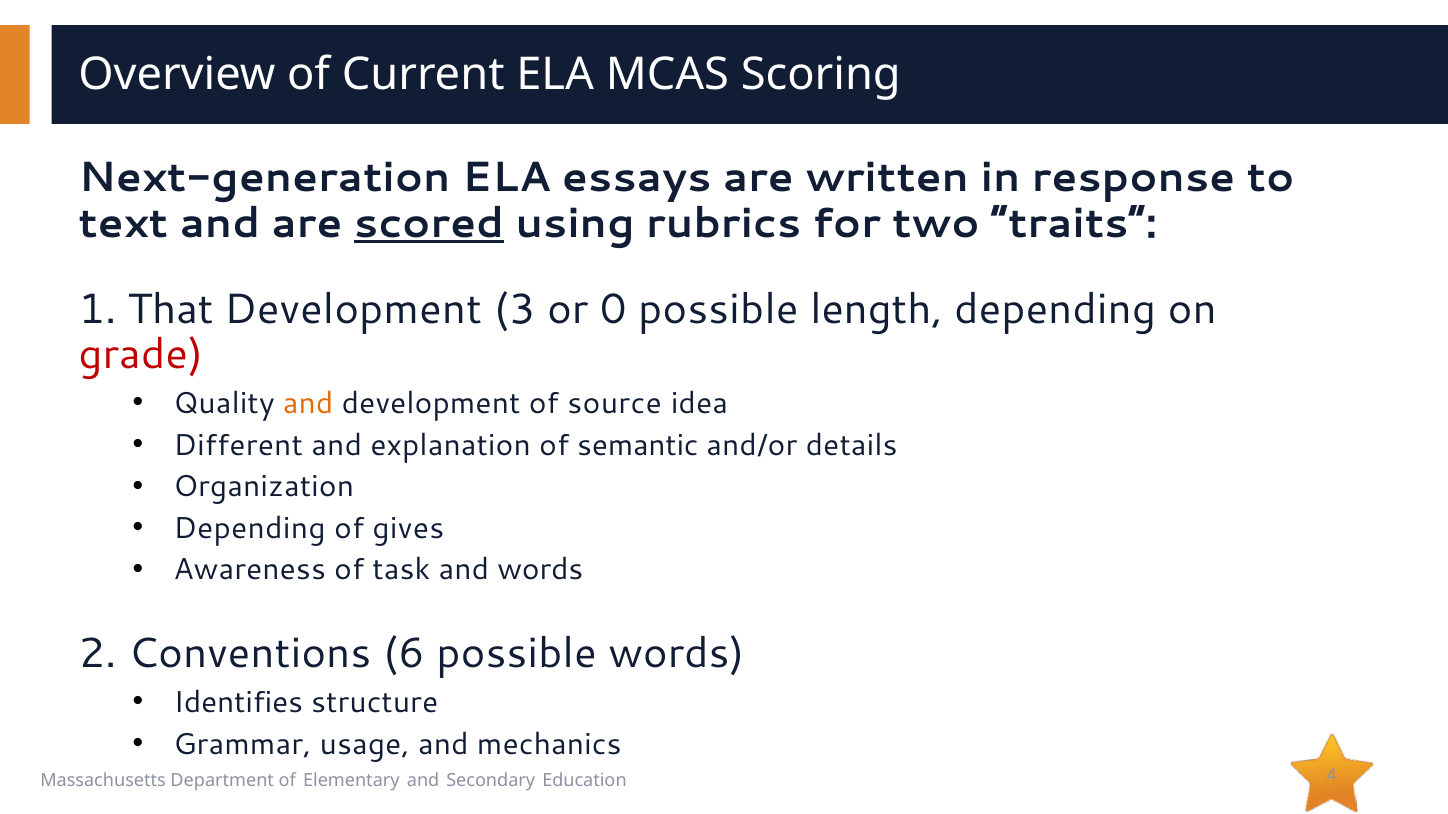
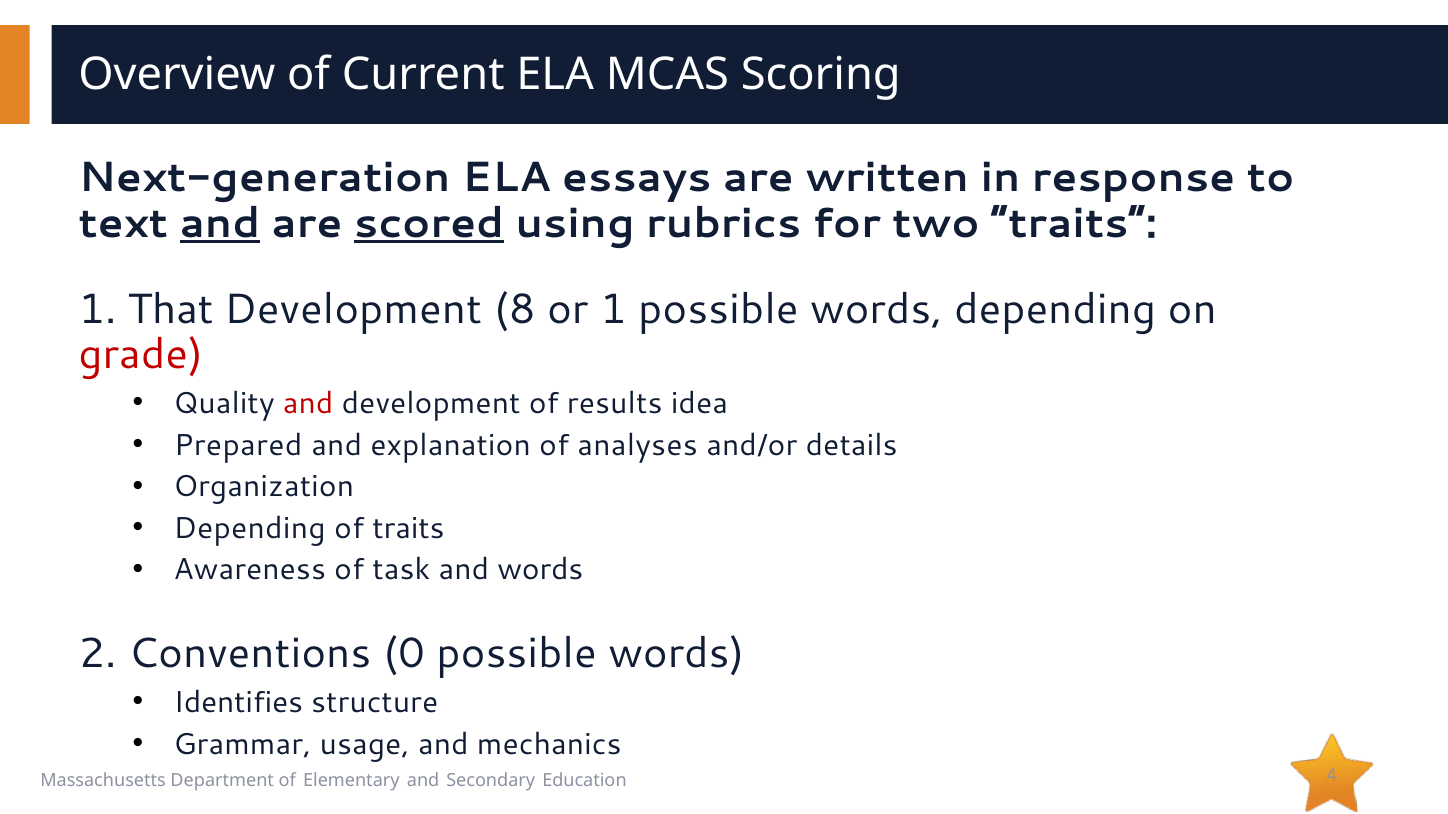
and underline: none -> present (220, 223)
3: 3 -> 8 (515, 309)
or 0: 0 -> 1 (613, 309)
length: length -> words (876, 309)
and colour: orange -> red (308, 404)
source: source -> results (615, 404)
Different: Different -> Prepared (238, 445)
semantic: semantic -> analyses (638, 445)
of gives: gives -> traits (409, 529)
6: 6 -> 0 (404, 654)
